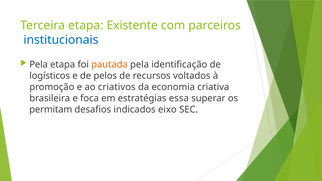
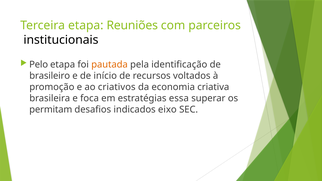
Existente: Existente -> Reuniões (132, 25)
institucionais colour: blue -> black (61, 40)
Pela: Pela -> Pelo (39, 65)
logísticos: logísticos -> brasileiro (50, 76)
pelos: pelos -> início (105, 76)
